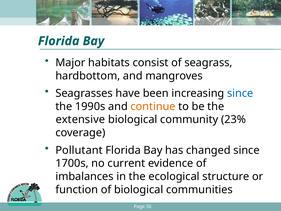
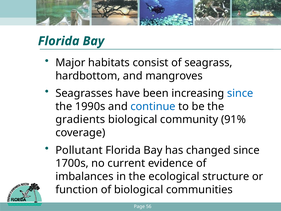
continue colour: orange -> blue (153, 106)
extensive: extensive -> gradients (80, 119)
23%: 23% -> 91% (233, 119)
